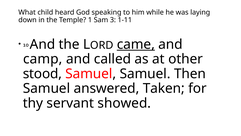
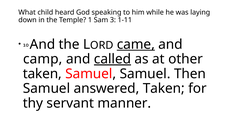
called underline: none -> present (113, 59)
stood: stood -> taken (42, 74)
showed: showed -> manner (124, 103)
